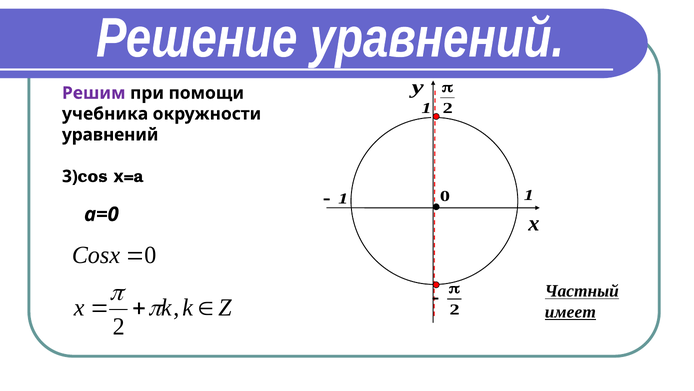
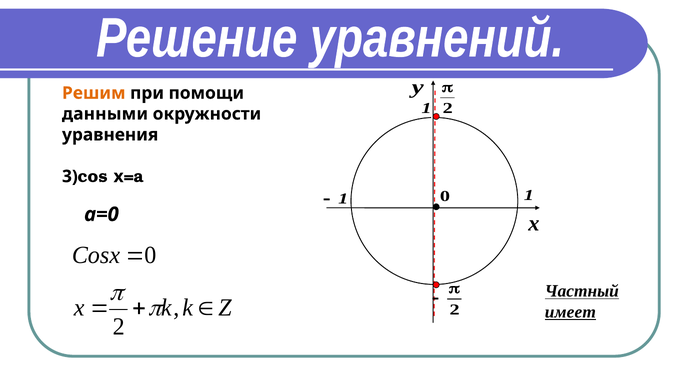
Решим colour: purple -> orange (94, 93)
учебника: учебника -> данными (105, 114)
уравнений: уравнений -> уравнения (110, 135)
